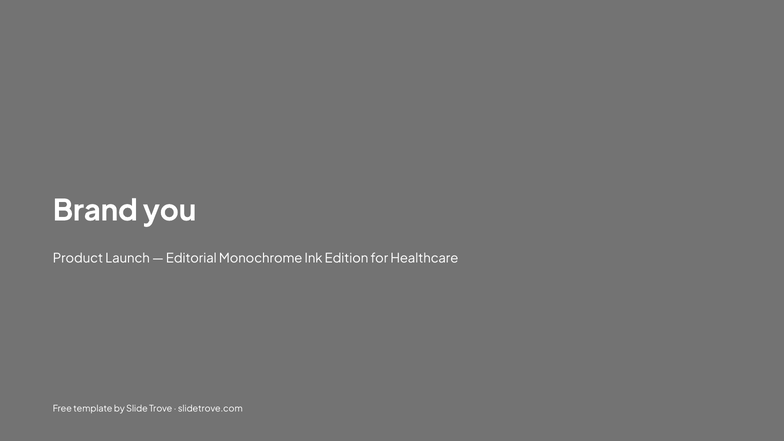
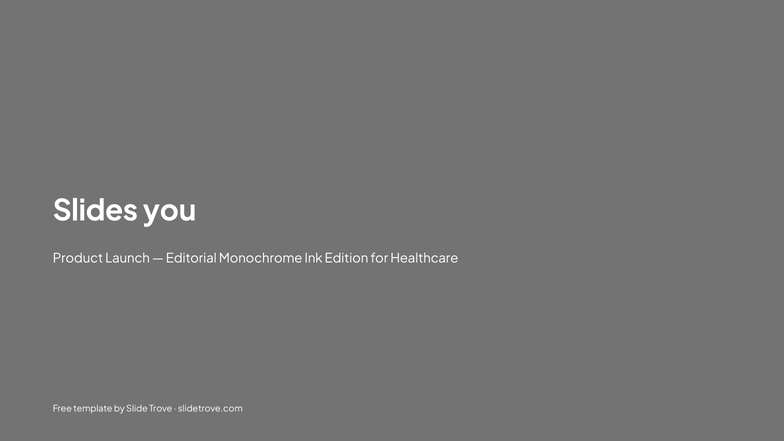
Brand: Brand -> Slides (95, 211)
